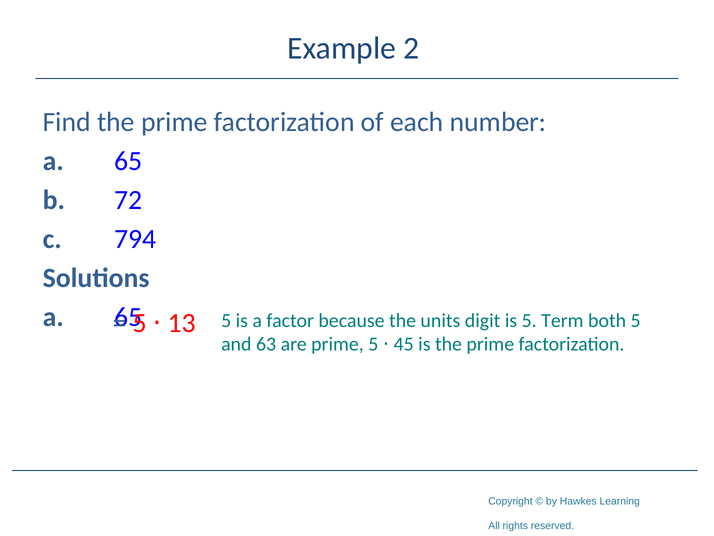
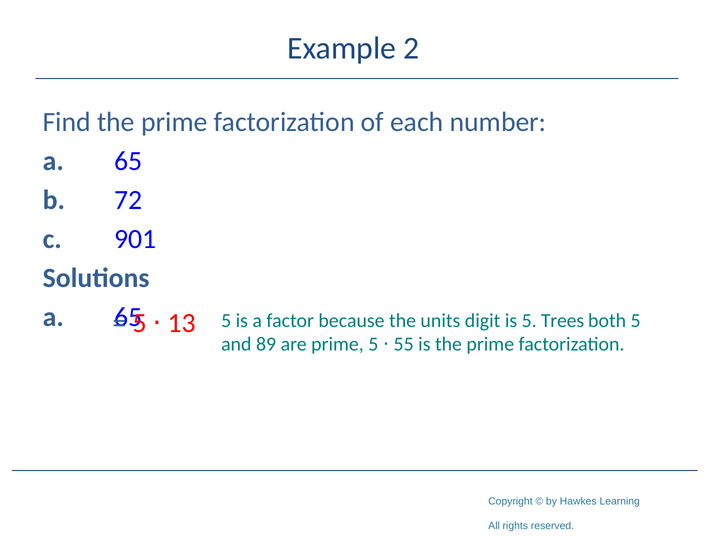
794: 794 -> 901 (135, 239)
Term: Term -> Trees (563, 320)
63: 63 -> 89 (266, 344)
45: 45 -> 55 (404, 344)
